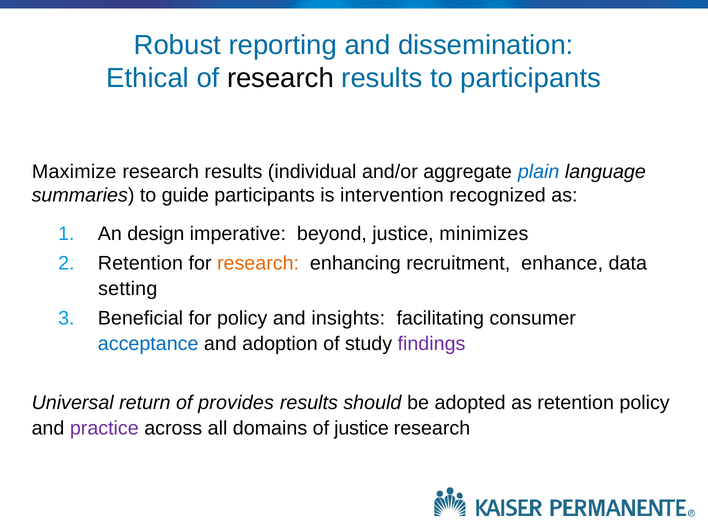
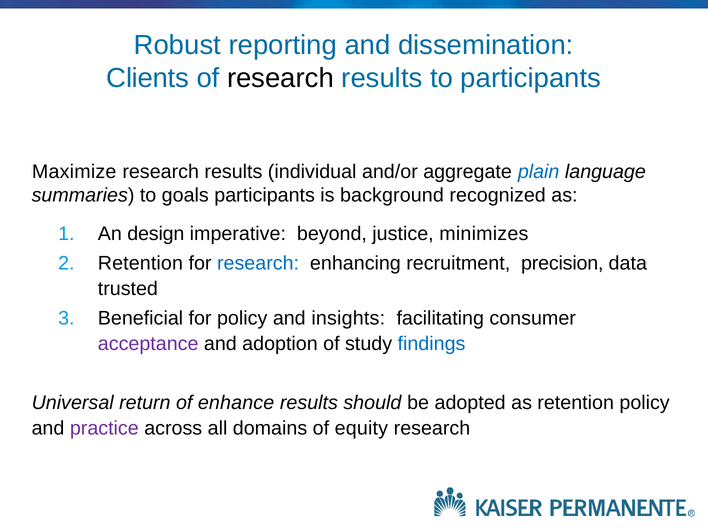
Ethical: Ethical -> Clients (148, 78)
guide: guide -> goals (185, 195)
intervention: intervention -> background (392, 195)
research colour: orange -> blue (258, 263)
enhance: enhance -> precision (562, 263)
setting: setting -> trusted (128, 289)
acceptance colour: blue -> purple (148, 344)
findings colour: purple -> blue (431, 344)
provides: provides -> enhance (236, 403)
of justice: justice -> equity (361, 428)
